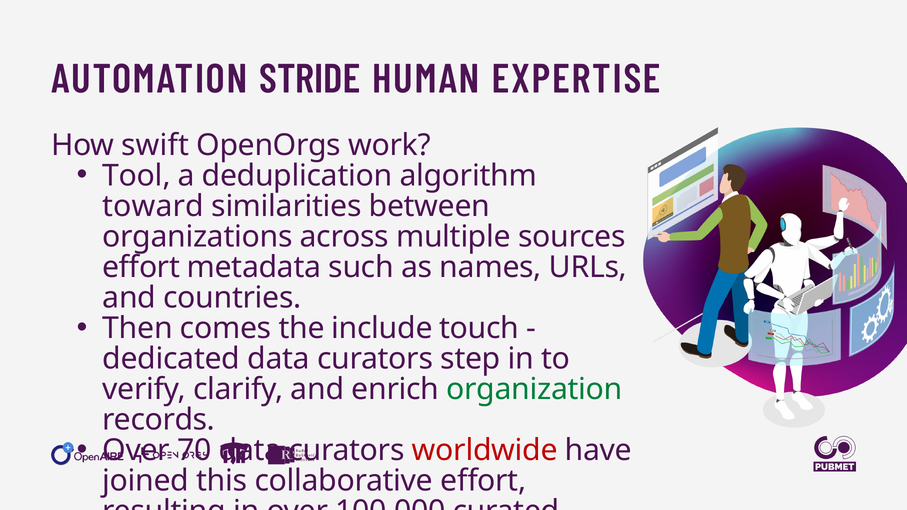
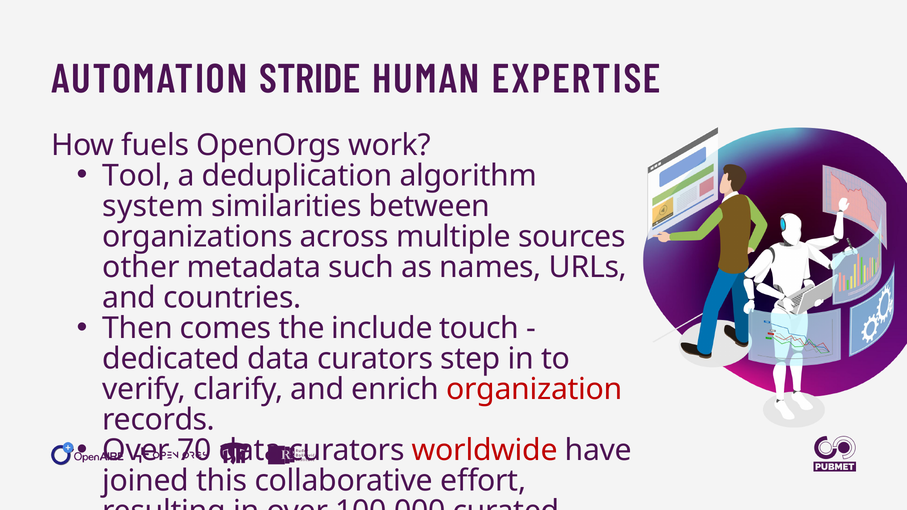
swift: swift -> fuels (155, 145)
toward: toward -> system (153, 206)
effort: effort -> other (141, 267)
organization colour: green -> red (534, 389)
